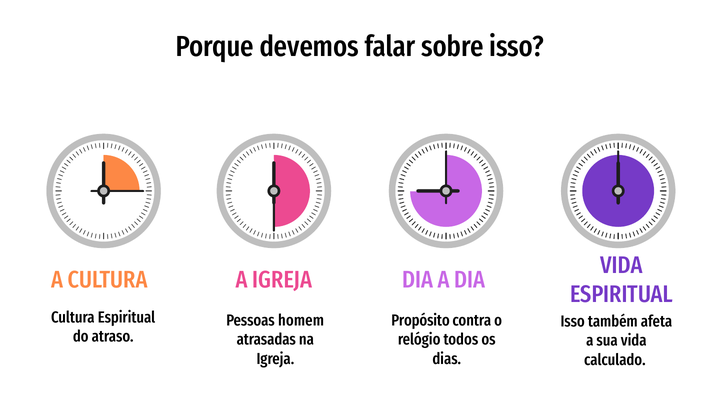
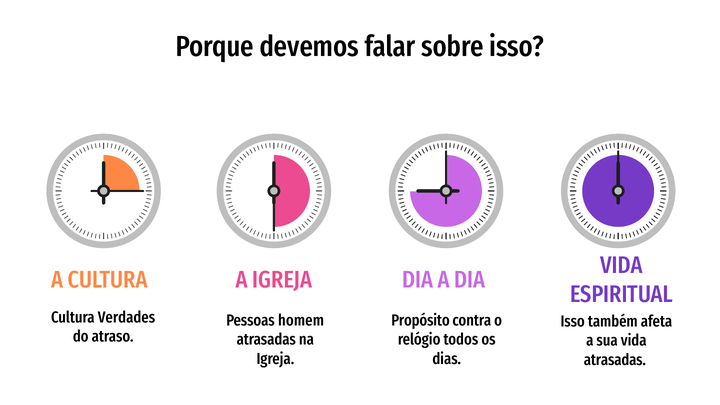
Cultura Espiritual: Espiritual -> Verdades (126, 317)
calculado: calculado -> atrasadas (615, 360)
